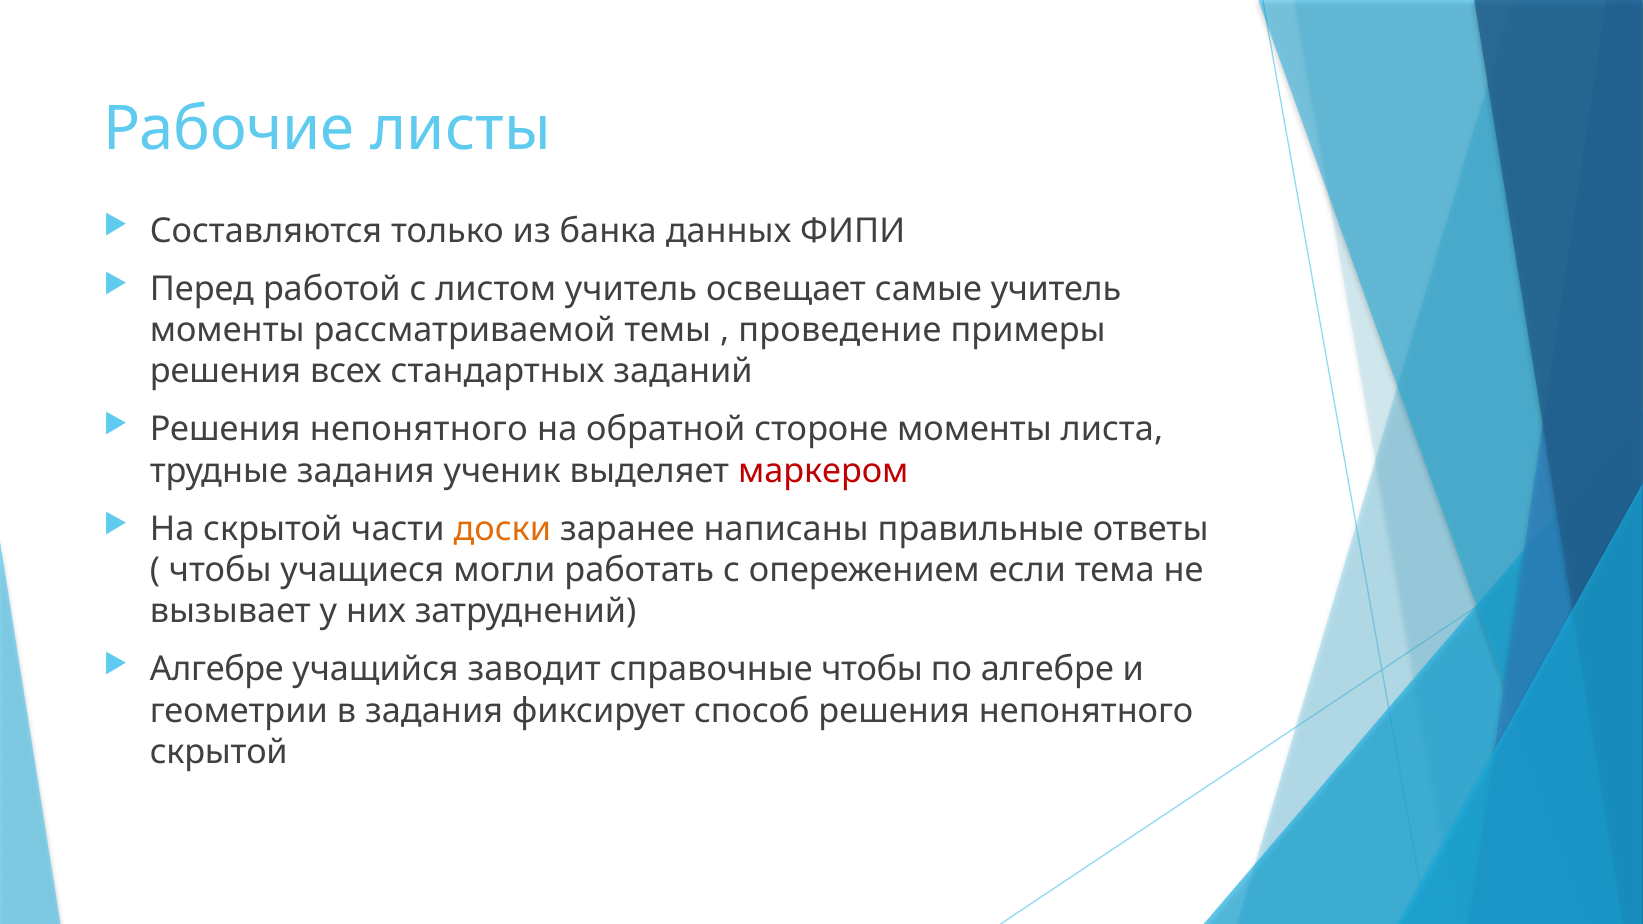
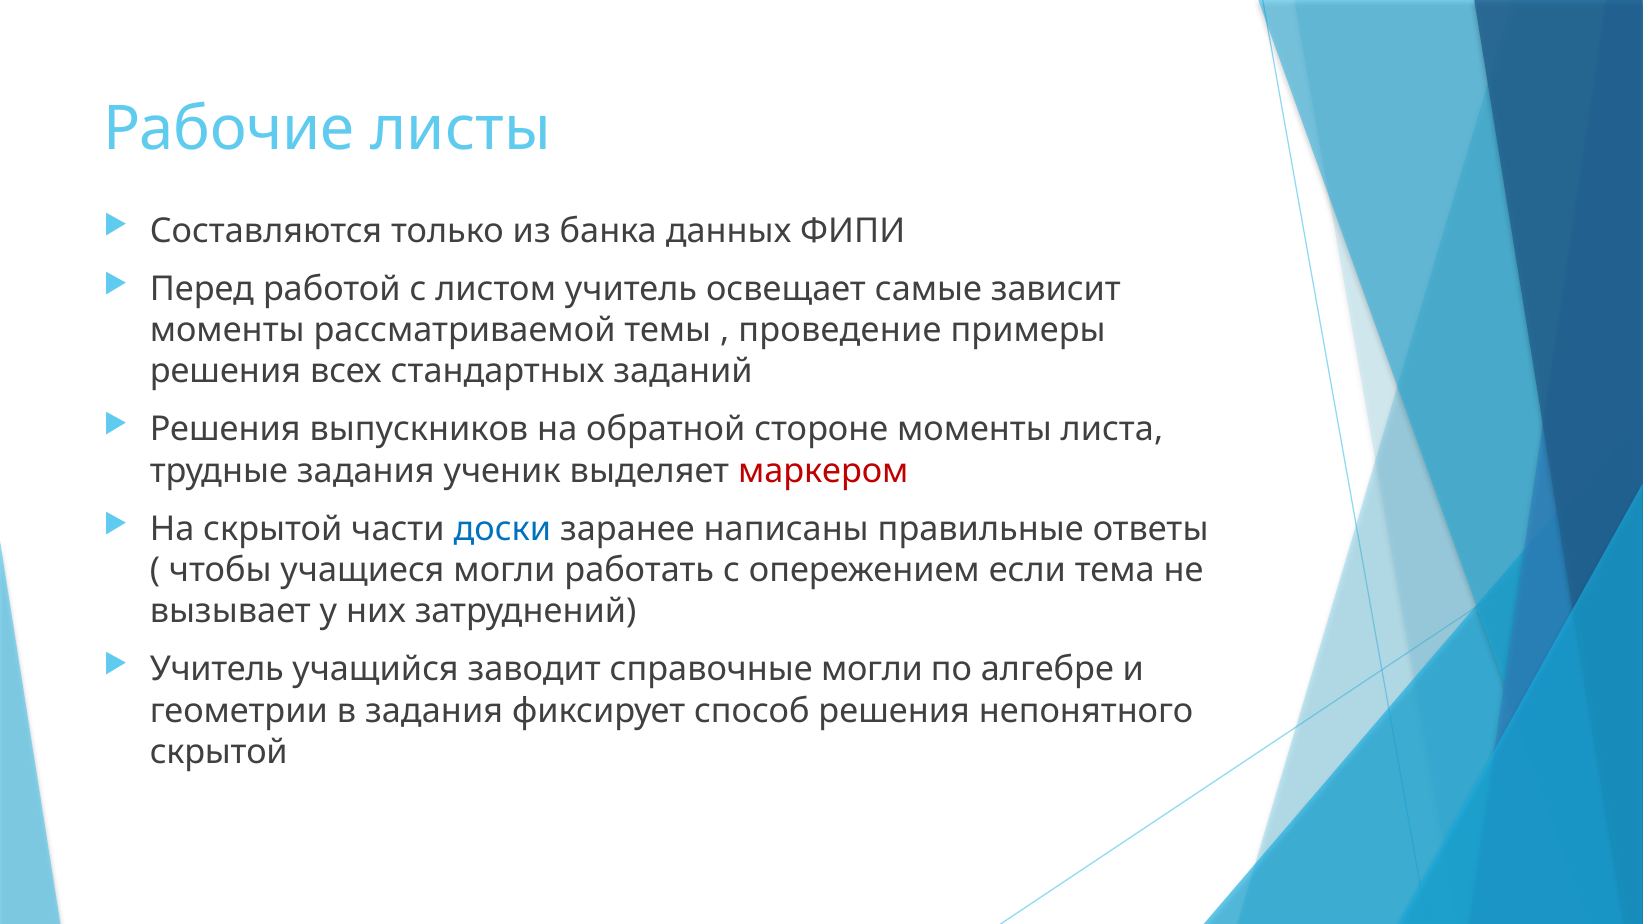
самые учитель: учитель -> зависит (1056, 289)
непонятного: непонятного -> выпускников (419, 430)
доски colour: orange -> blue (502, 529)
Алгебре: Алгебре -> Учитель (217, 670)
справочные чтобы: чтобы -> могли (872, 670)
